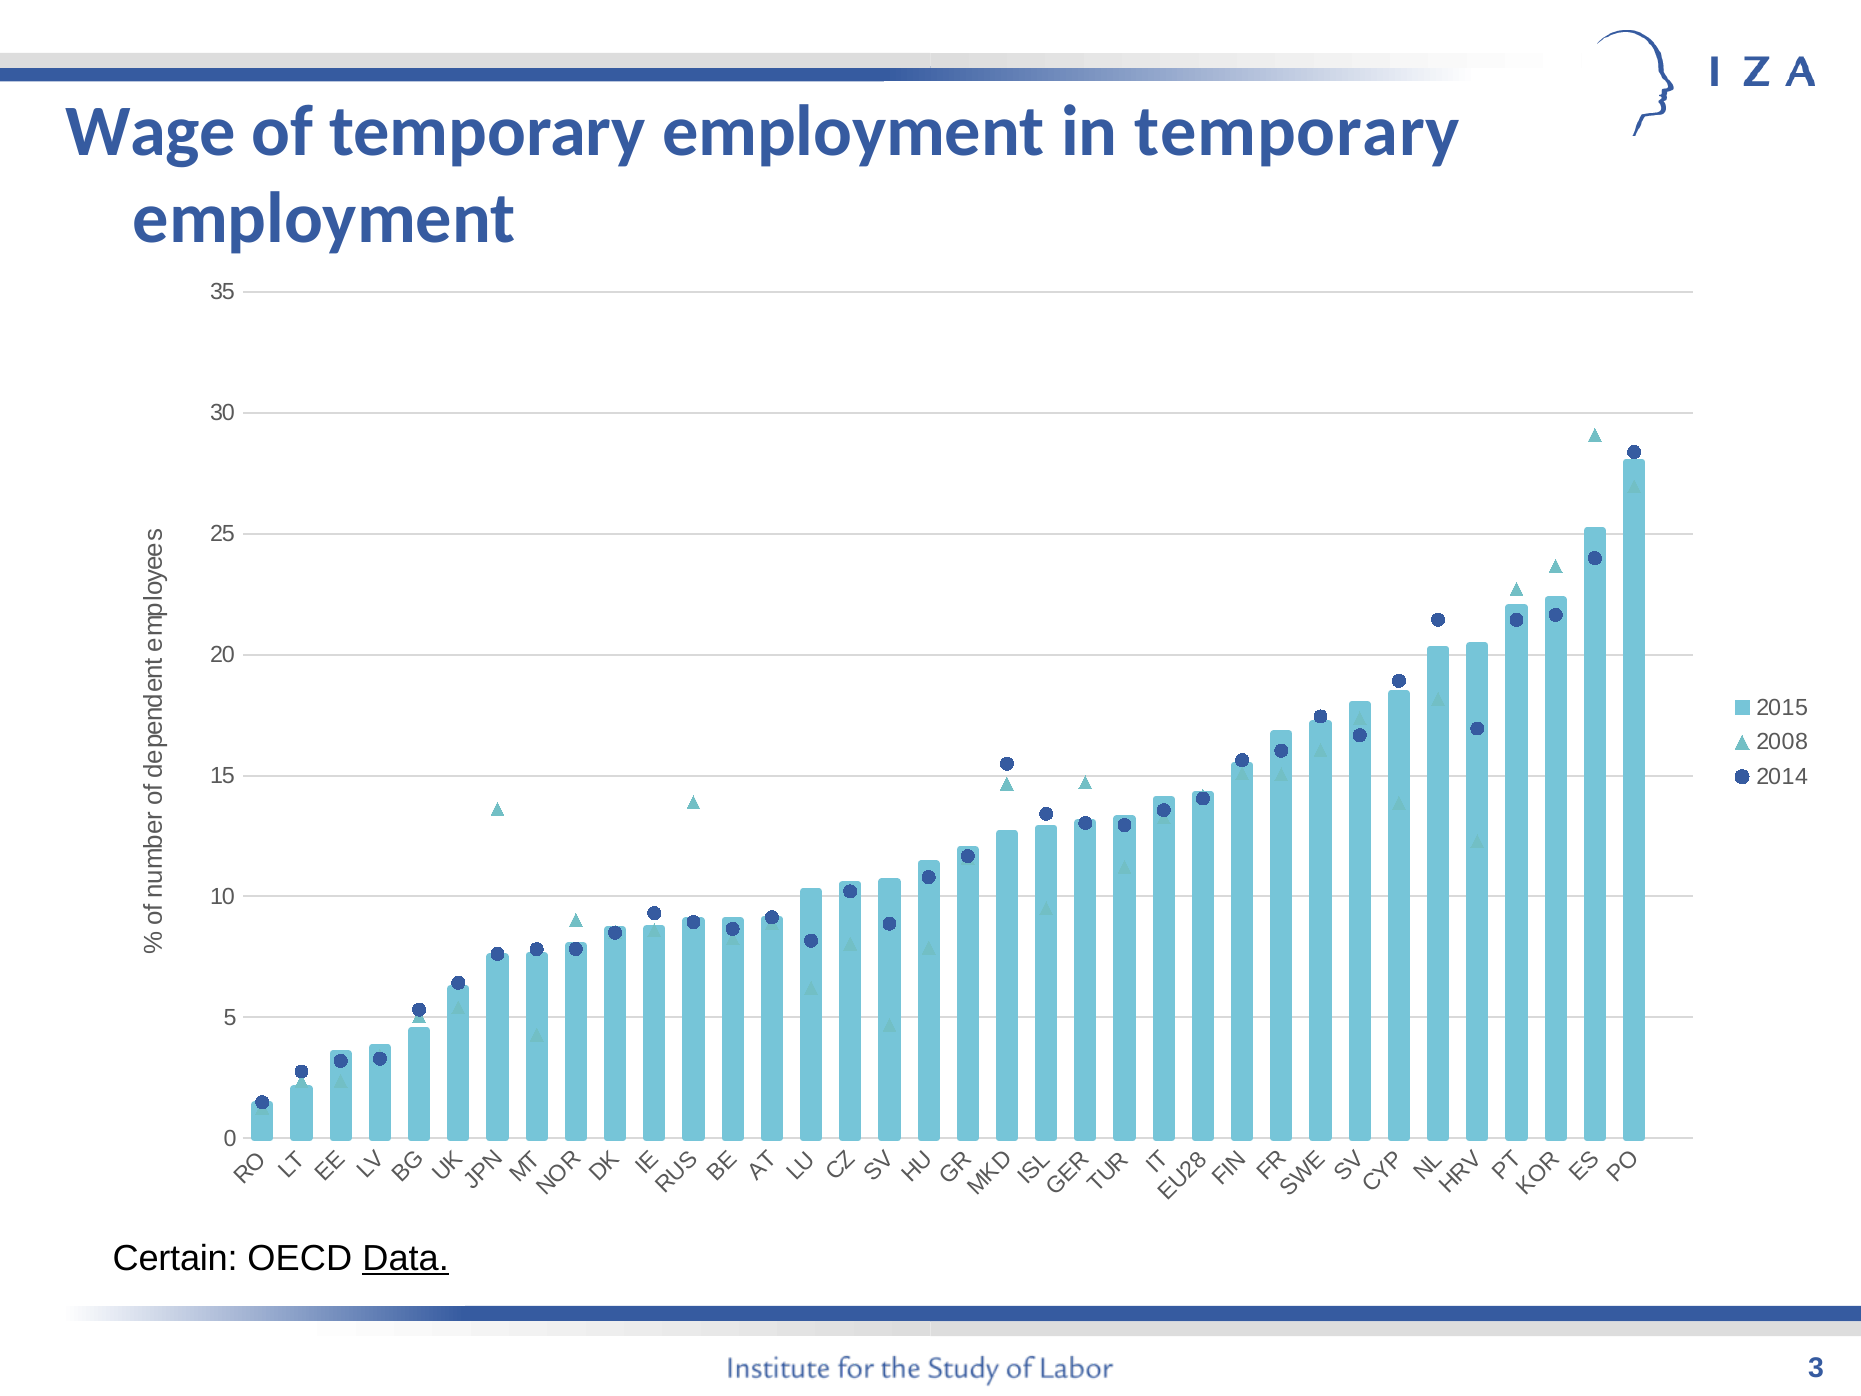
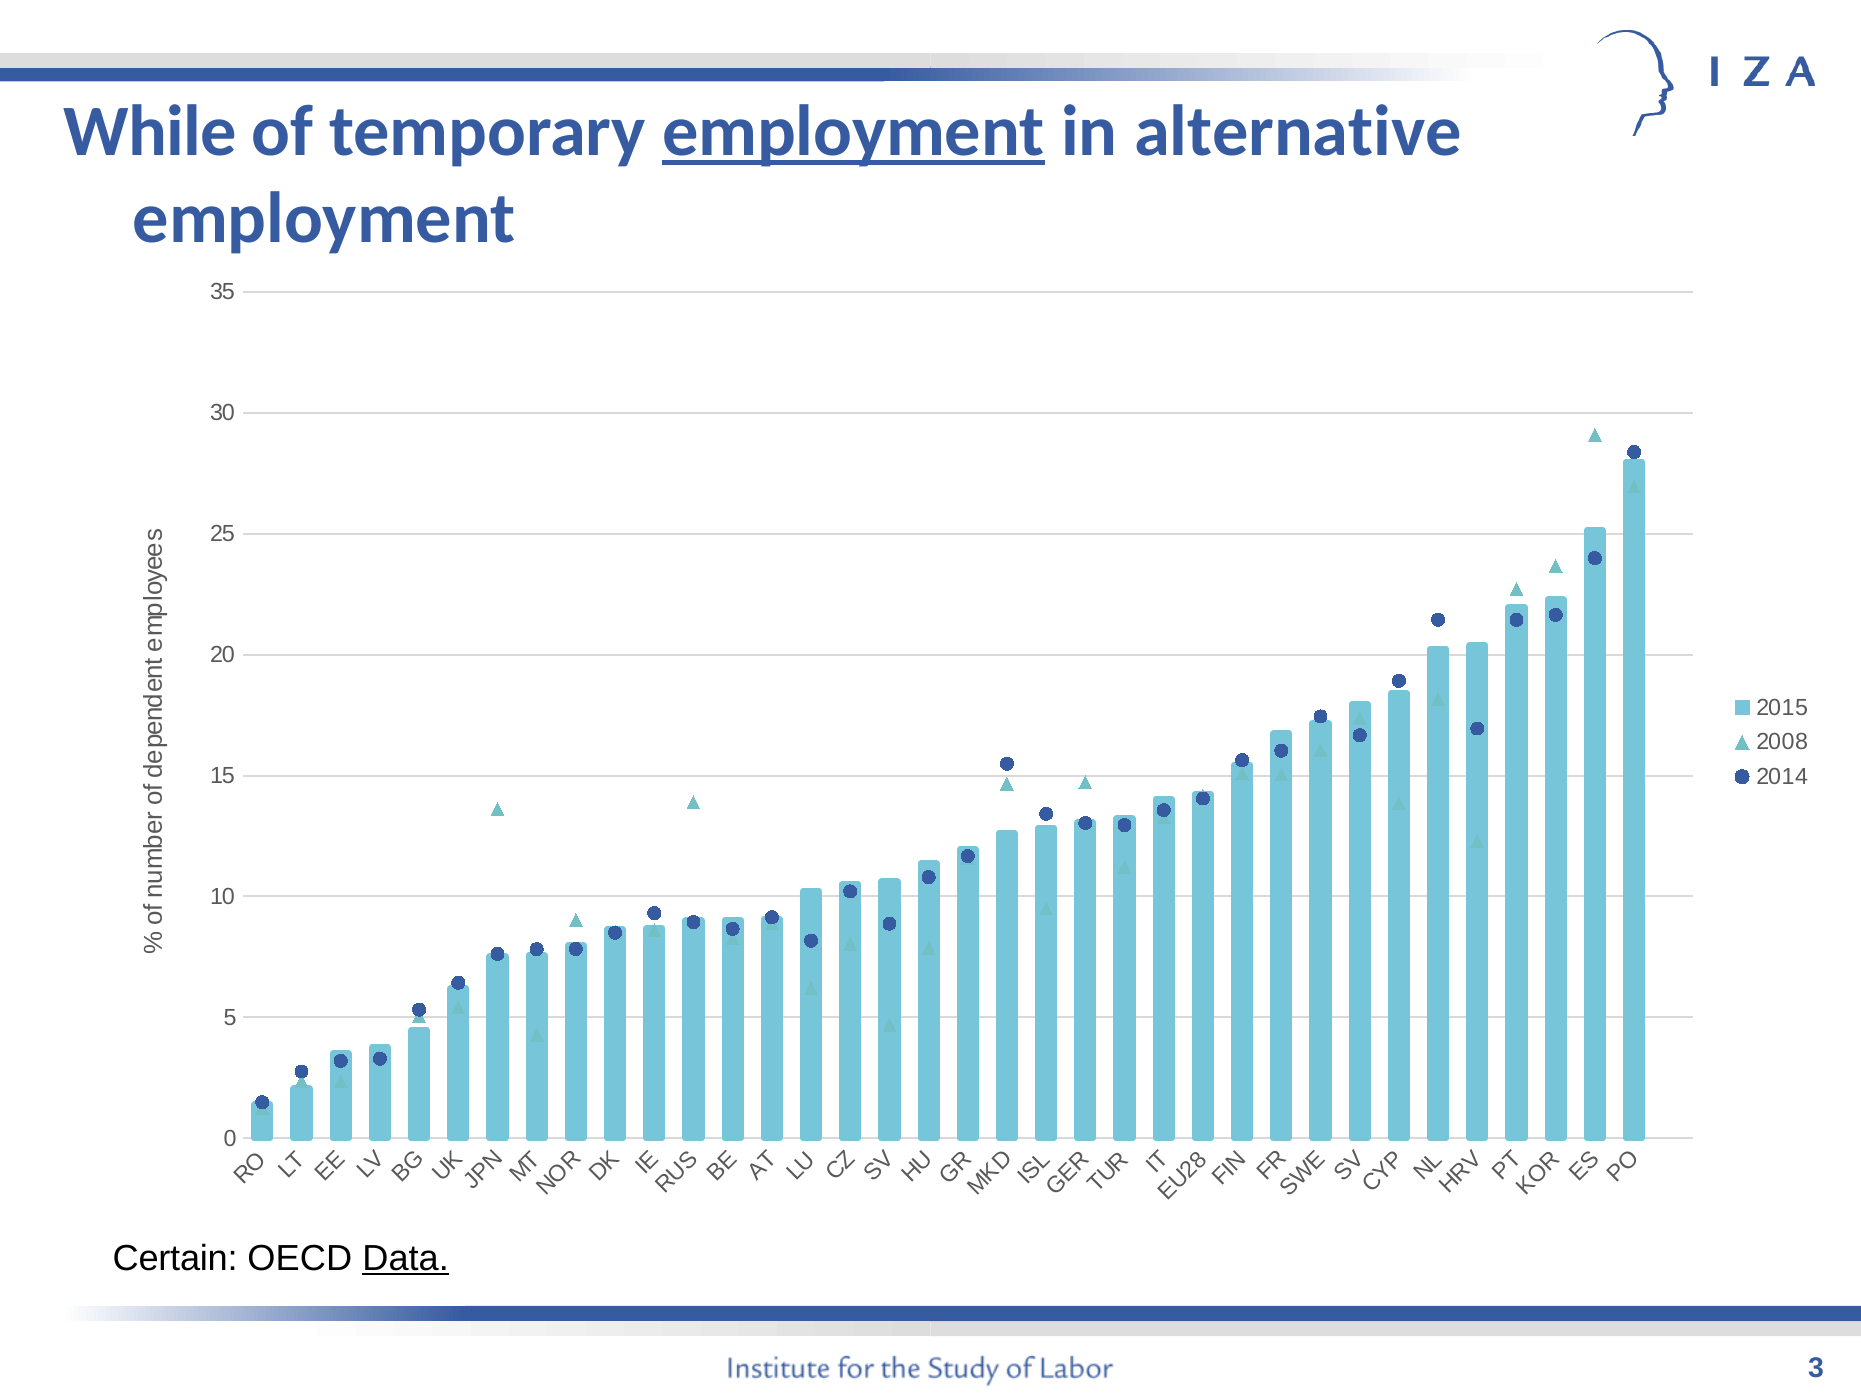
Wage: Wage -> While (150, 131)
employment underline: none -> present (854, 131)
in temporary: temporary -> alternative (1298, 131)
